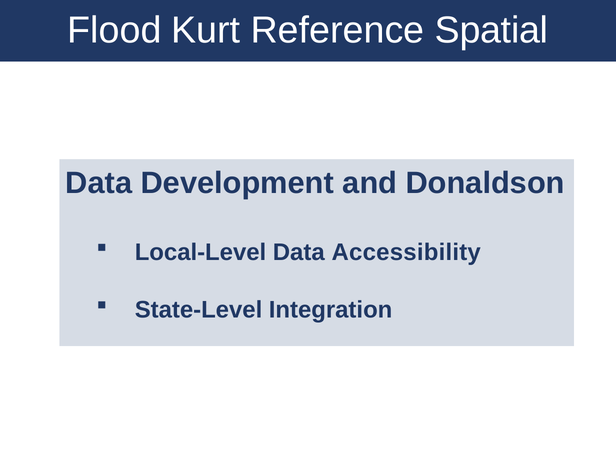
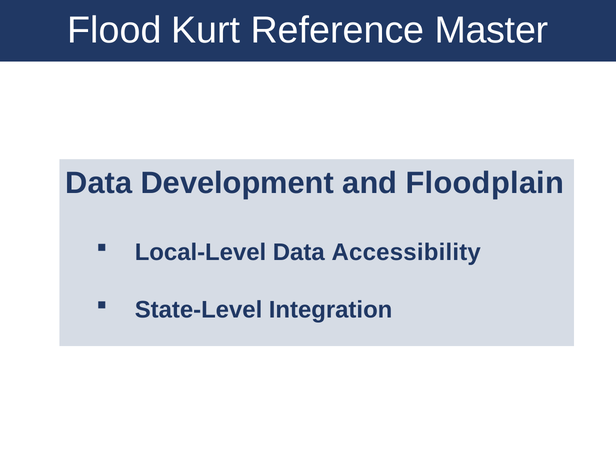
Spatial: Spatial -> Master (491, 31)
Donaldson: Donaldson -> Floodplain (485, 183)
